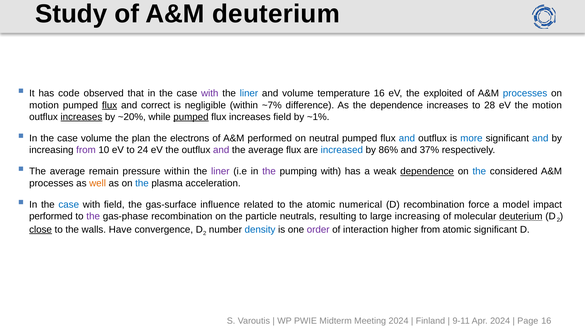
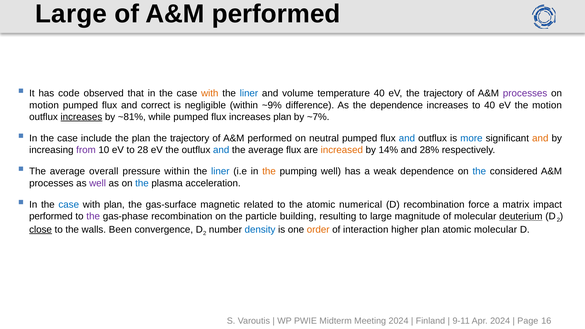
Study: Study -> Large (71, 14)
deuterium: deuterium -> performed (276, 14)
with colour: purple -> orange (210, 93)
temperature 16: 16 -> 40 (379, 93)
eV the exploited: exploited -> trajectory (443, 93)
processes colour: blue -> purple (525, 93)
flux underline: present -> none (110, 105)
~7%: ~7% -> ~9% (272, 105)
to 28: 28 -> 40 (490, 105)
~20%: ~20% -> ~81% (132, 117)
pumped underline: present -> none (191, 117)
increases field: field -> plan (282, 117)
~1%: ~1% -> ~7% (318, 117)
case volume: volume -> include (96, 138)
electrons: electrons -> trajectory (190, 138)
and colour: blue -> orange (540, 138)
24: 24 -> 28 (143, 150)
and colour: purple -> blue (221, 150)
increased colour: blue -> orange (342, 150)
86%: 86% -> 14% (388, 150)
37%: 37% -> 28% (429, 150)
remain: remain -> overall (104, 171)
liner colour: purple -> blue (220, 171)
the colour: purple -> orange (269, 171)
pumping with: with -> well (331, 171)
dependence underline: present -> none (427, 171)
well colour: orange -> purple (98, 183)
with field: field -> plan (114, 205)
influence: influence -> magnetic (220, 205)
model: model -> matrix (516, 205)
neutrals: neutrals -> building (298, 216)
large increasing: increasing -> magnitude (417, 216)
Have: Have -> Been (120, 230)
order colour: purple -> orange (318, 230)
higher from: from -> plan (430, 230)
atomic significant: significant -> molecular (496, 230)
